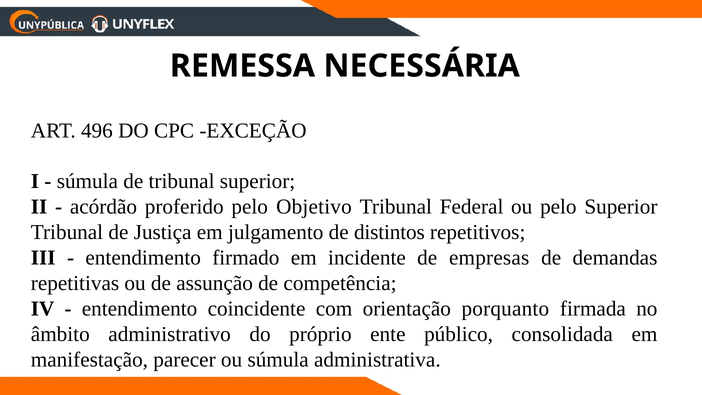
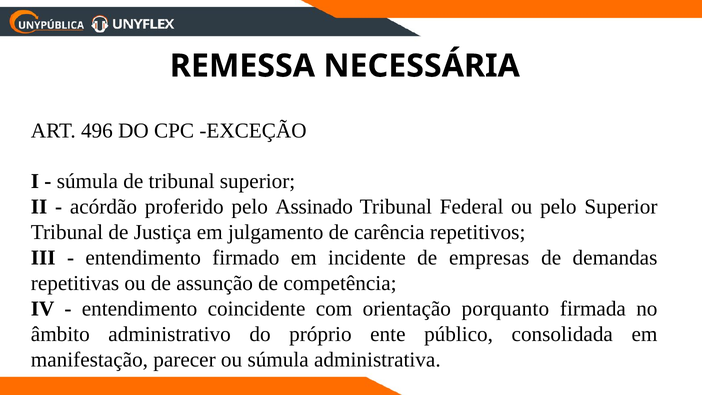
Objetivo: Objetivo -> Assinado (314, 207)
distintos: distintos -> carência (389, 232)
